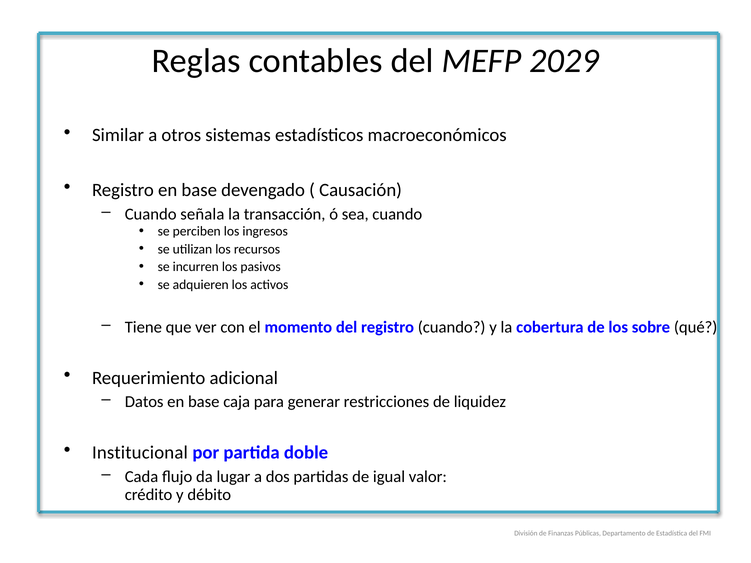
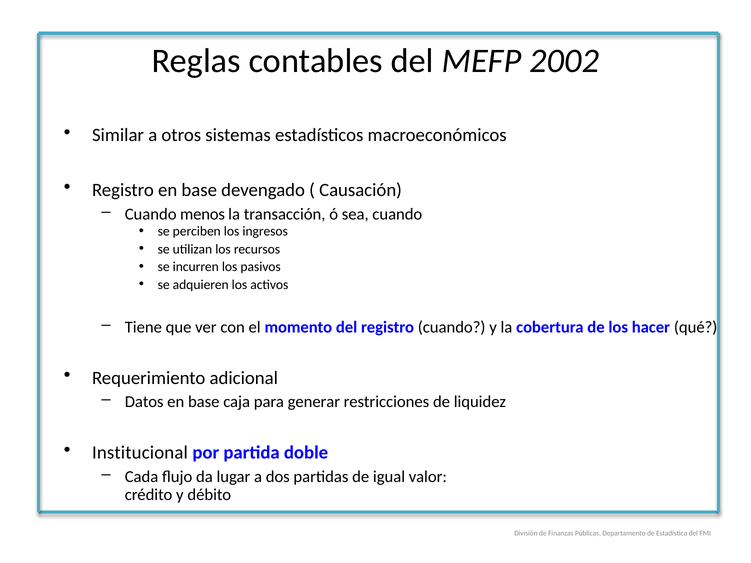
2029: 2029 -> 2002 (564, 61)
señala: señala -> menos (203, 214)
sobre: sobre -> hacer (651, 327)
